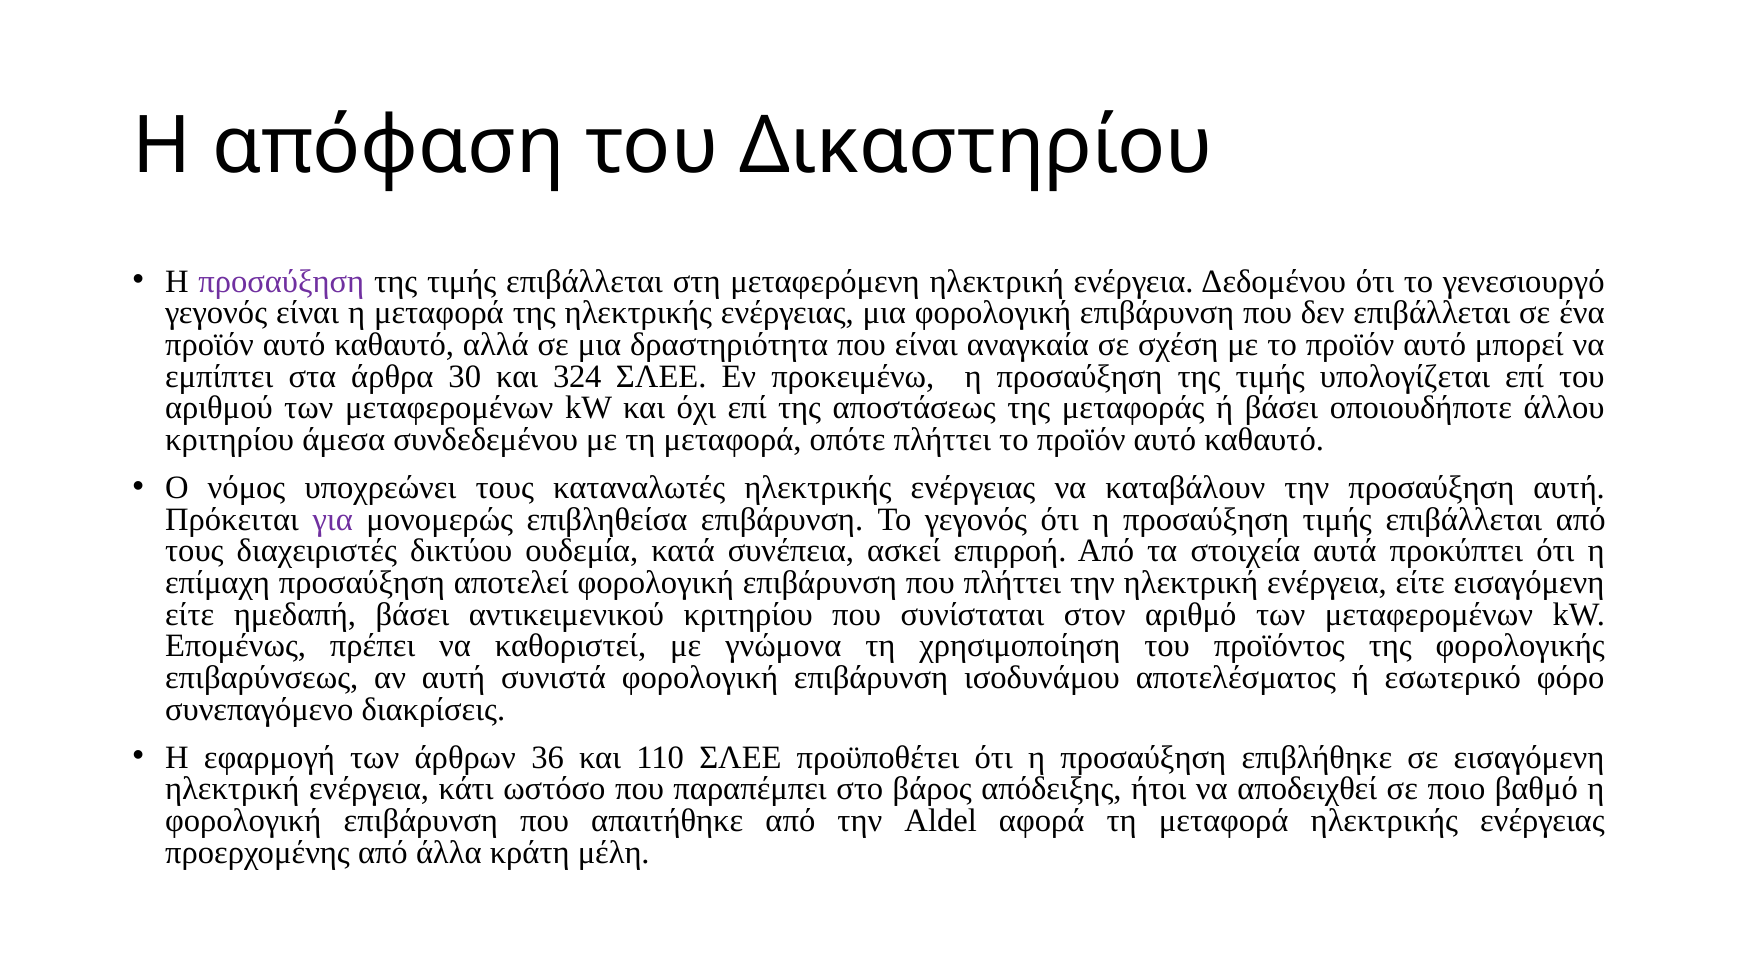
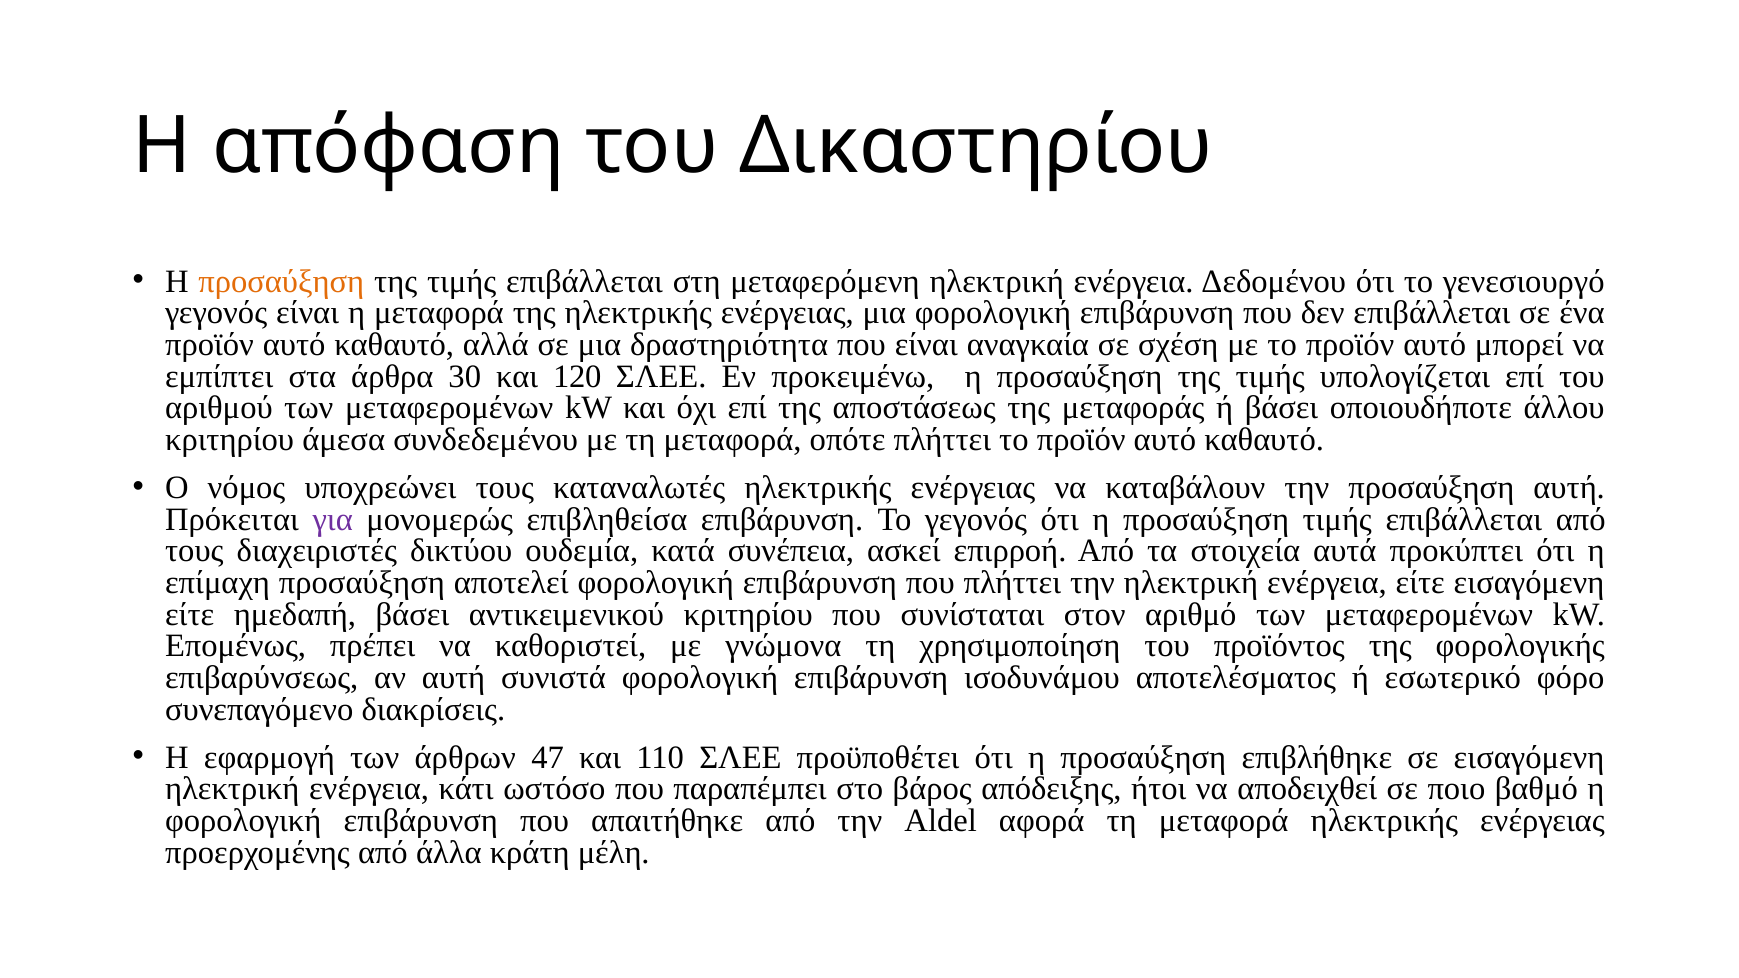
προσαύξηση colour: purple -> orange (281, 282)
324: 324 -> 120 (577, 377)
36: 36 -> 47 (548, 758)
